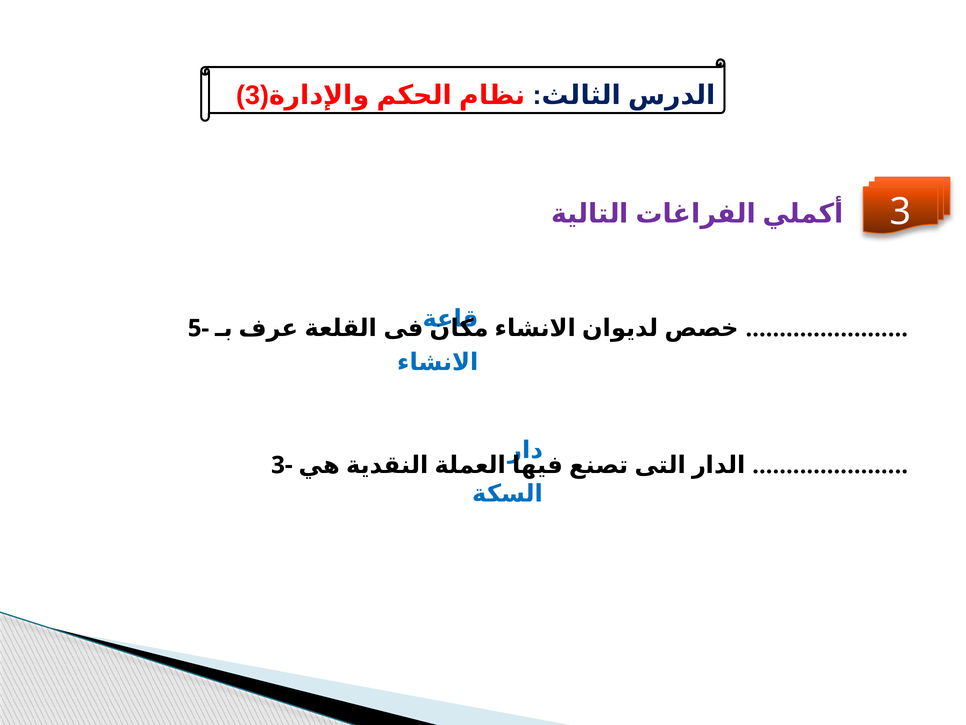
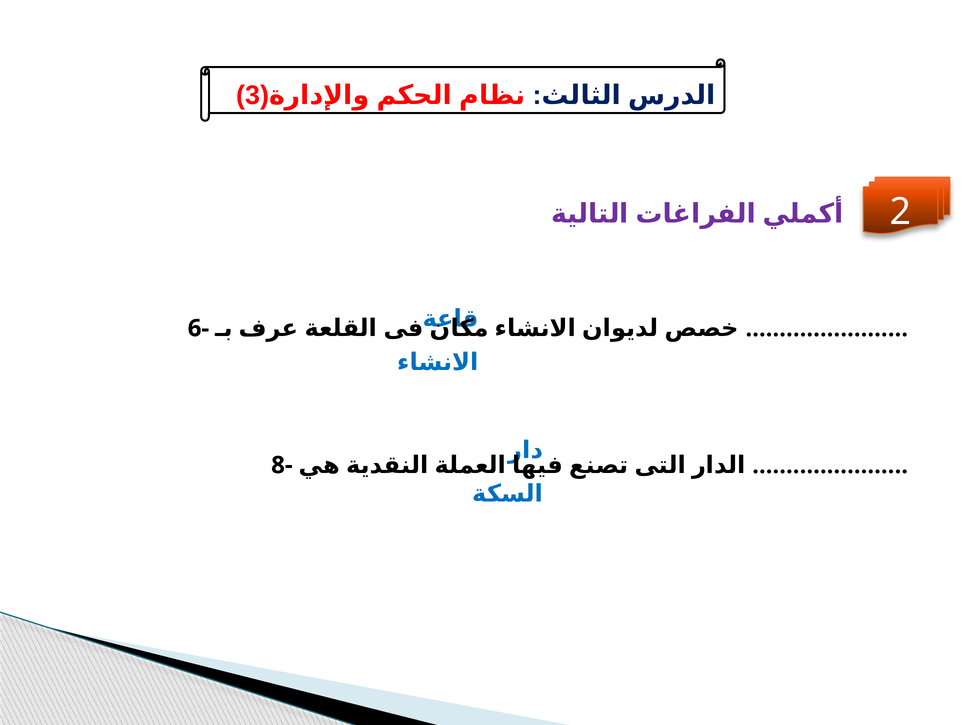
3: 3 -> 2 (901, 212)
5-: 5- -> 6- (198, 328)
3-: 3- -> 8- (282, 465)
